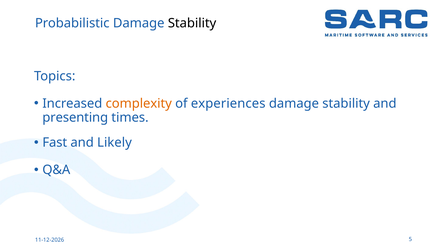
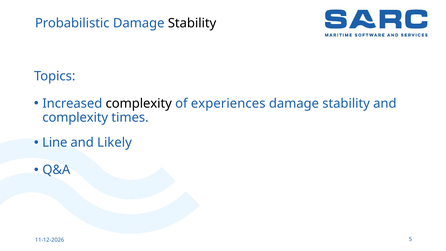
complexity colour: orange -> black (139, 103)
presenting: presenting -> complexity (75, 118)
Fast: Fast -> Line (55, 143)
